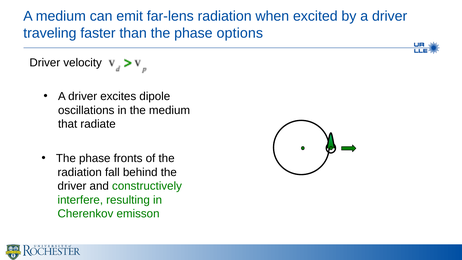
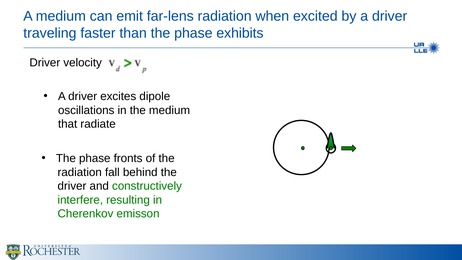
options: options -> exhibits (240, 33)
